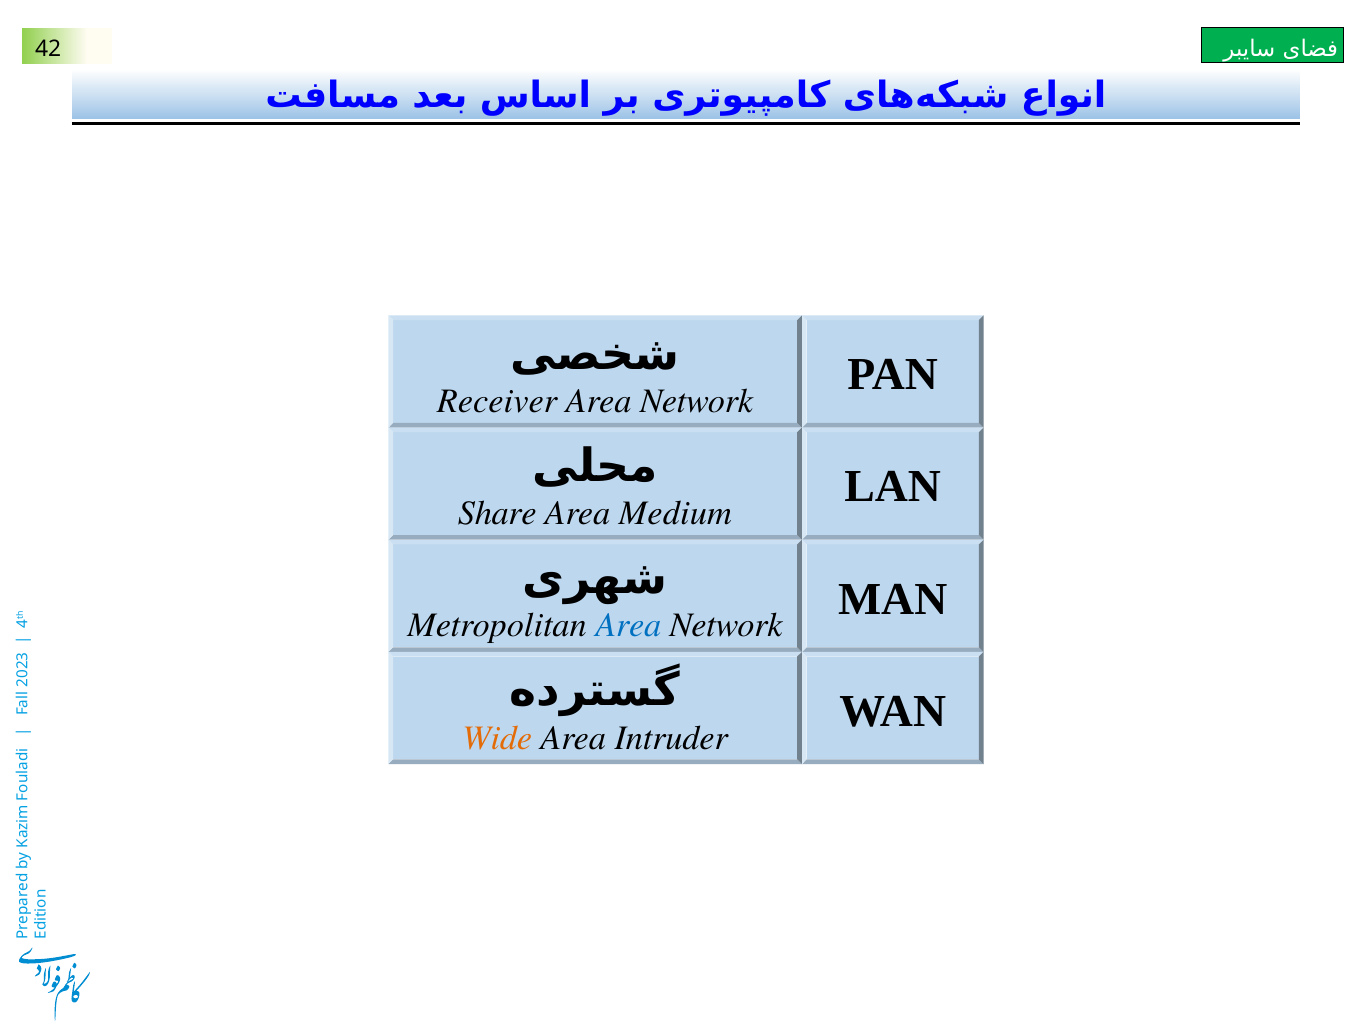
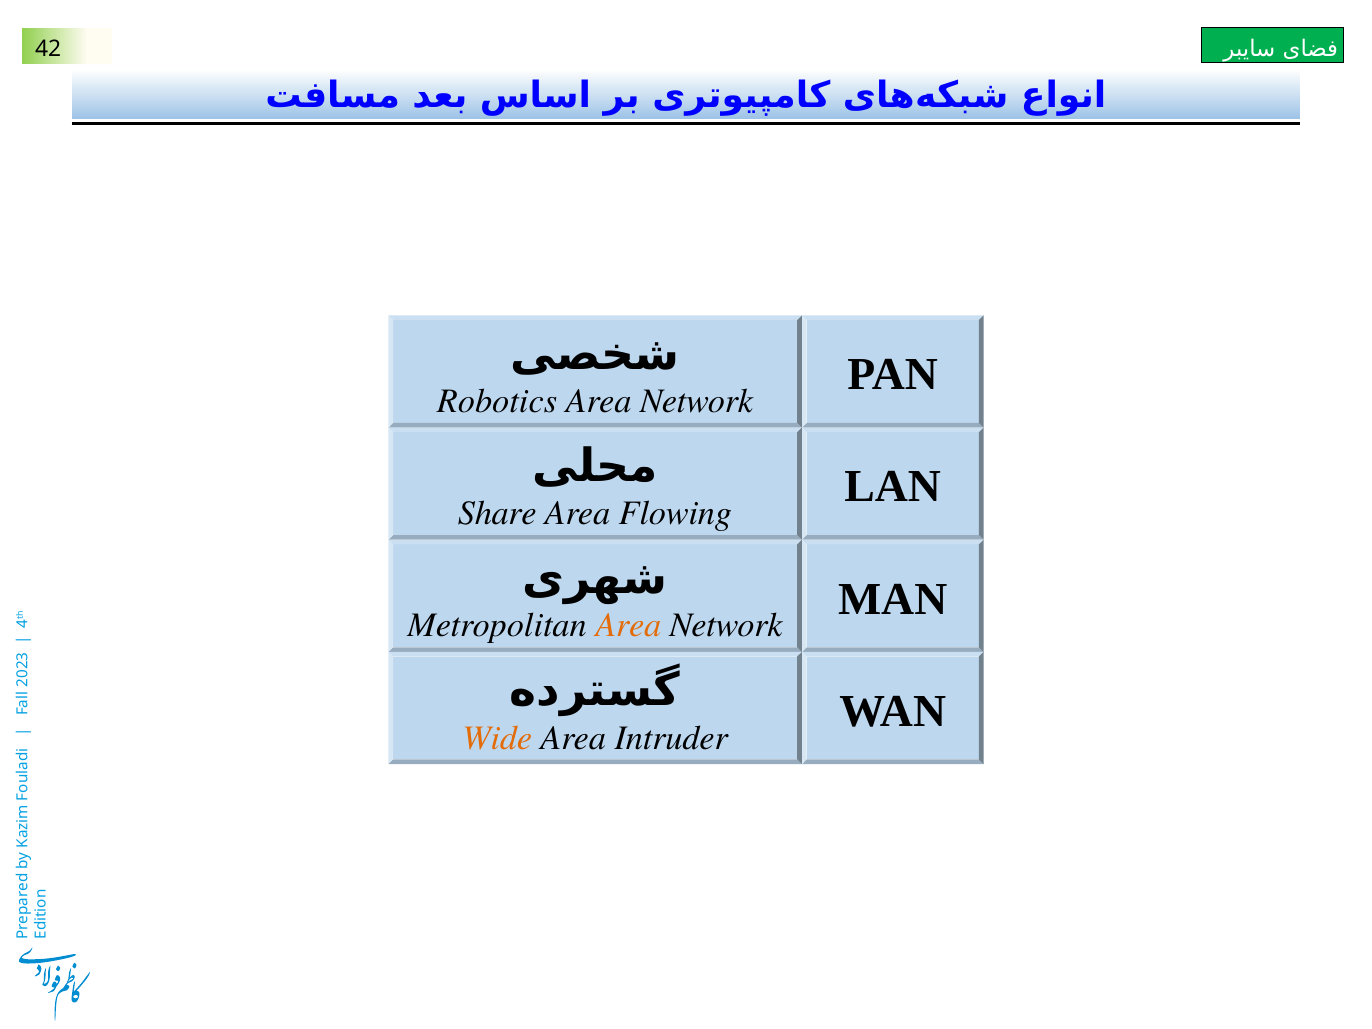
Receiver: Receiver -> Robotics (497, 401)
Medium: Medium -> Flowing (675, 513)
Area colour: blue -> orange (628, 626)
